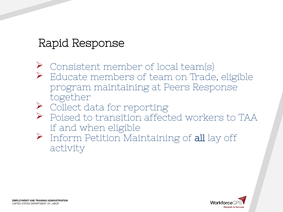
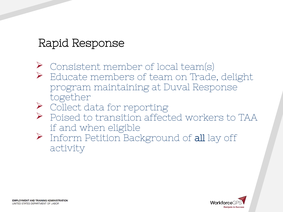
Trade eligible: eligible -> delight (237, 77)
Peers: Peers -> Duval (177, 87)
Petition Maintaining: Maintaining -> Background (152, 138)
